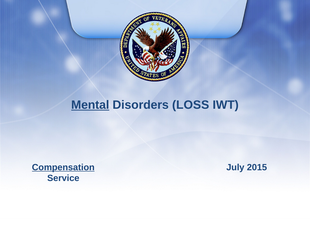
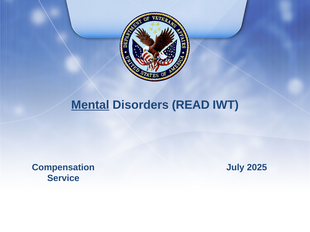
LOSS: LOSS -> READ (191, 105)
Compensation underline: present -> none (63, 168)
2015: 2015 -> 2025 (257, 168)
